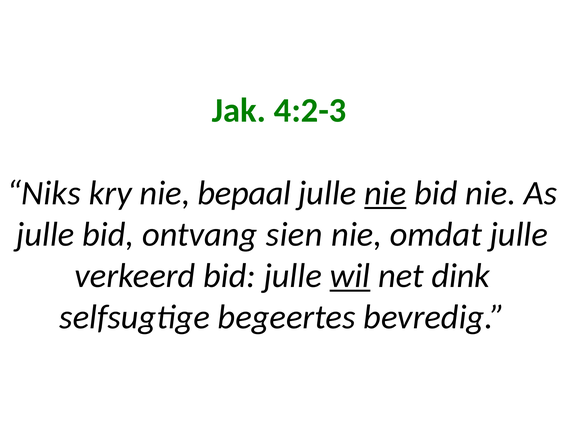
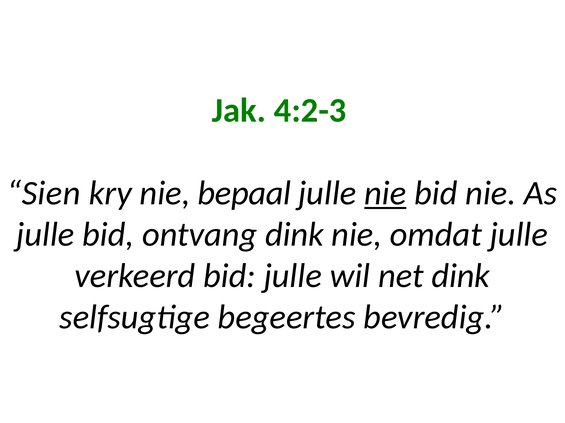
Niks: Niks -> Sien (44, 194)
ontvang sien: sien -> dink (294, 235)
wil underline: present -> none (350, 276)
